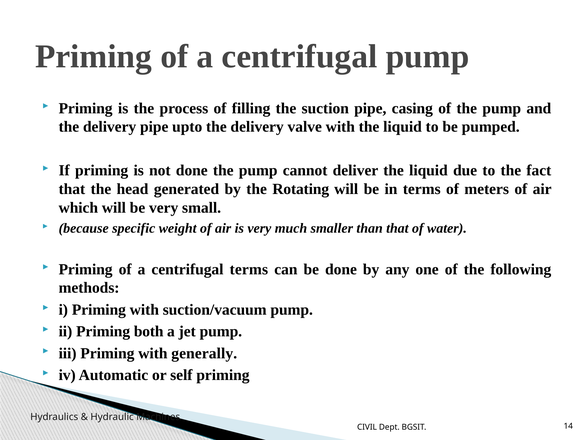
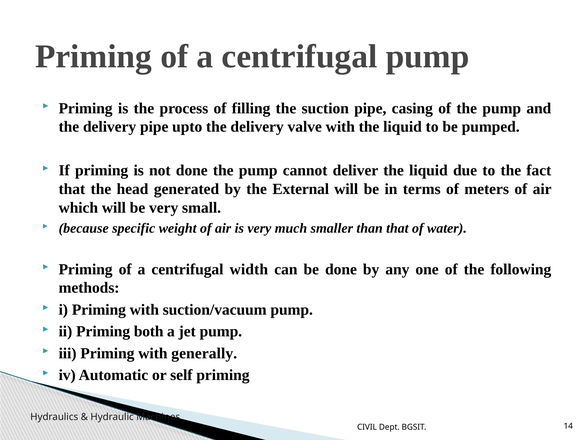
Rotating: Rotating -> External (301, 189)
centrifugal terms: terms -> width (249, 269)
